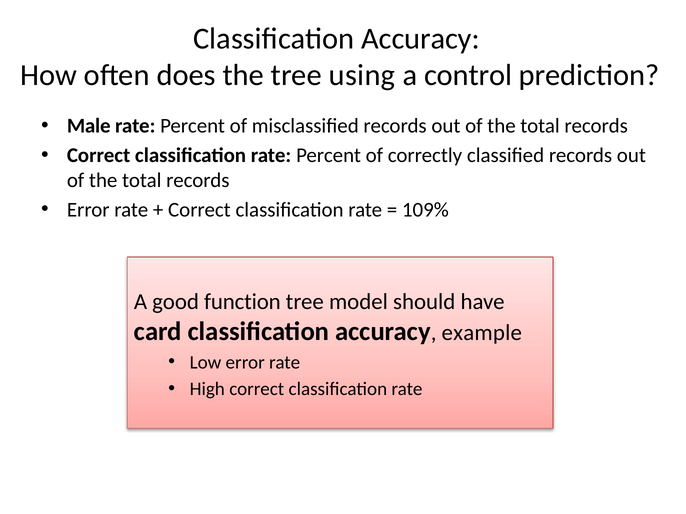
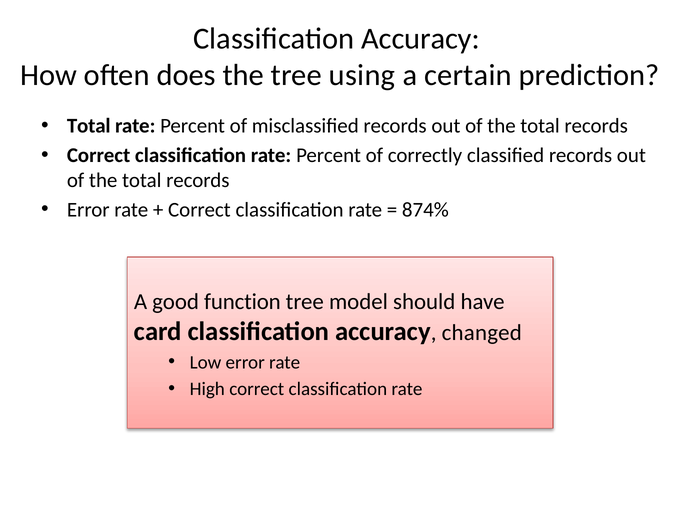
control: control -> certain (468, 75)
Male: Male -> Total (89, 126)
109%: 109% -> 874% (425, 210)
example: example -> changed (482, 333)
